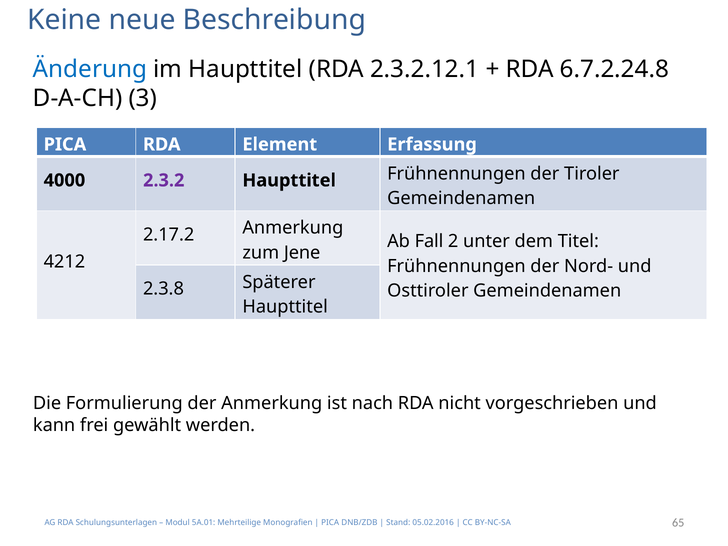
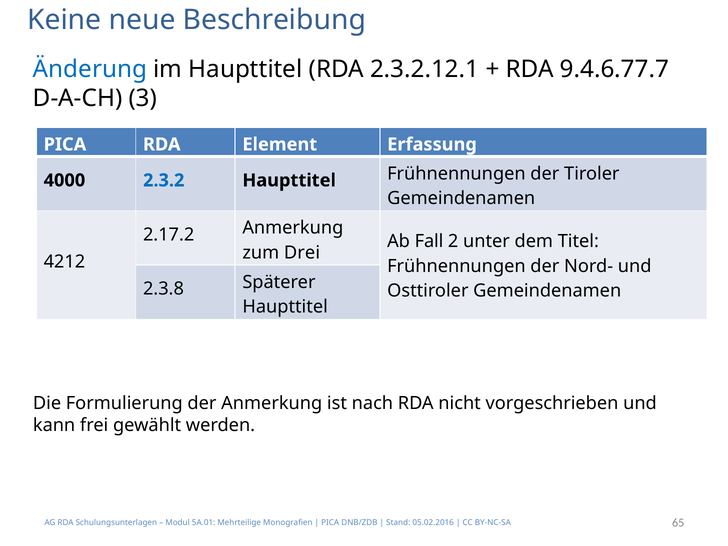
6.7.2.24.8: 6.7.2.24.8 -> 9.4.6.77.7 (614, 69)
2.3.2 colour: purple -> blue (164, 180)
Jene: Jene -> Drei (302, 253)
